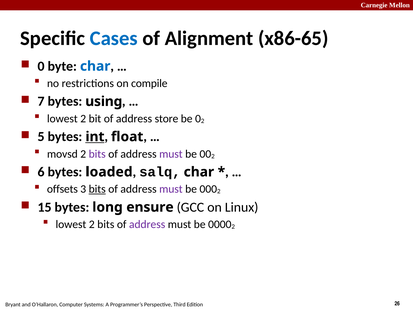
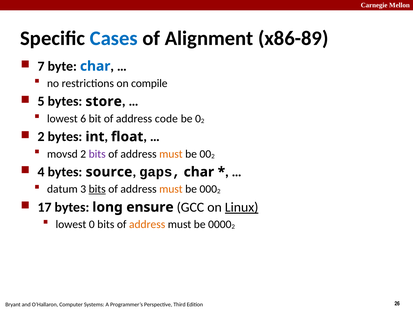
x86-65: x86-65 -> x86-89 (293, 38)
0: 0 -> 7 (41, 66)
7: 7 -> 5 (41, 102)
using: using -> store (104, 102)
2: 2 -> 6 (83, 119)
store: store -> code (166, 119)
5: 5 -> 2 (41, 137)
int underline: present -> none (95, 137)
must colour: purple -> orange (171, 154)
6: 6 -> 4 (41, 172)
loaded: loaded -> source (109, 172)
salq: salq -> gaps (160, 172)
offsets: offsets -> datum (62, 190)
must colour: purple -> orange (171, 190)
15: 15 -> 17 (45, 208)
Linux underline: none -> present (242, 208)
2: 2 -> 0 (92, 225)
address colour: purple -> orange (147, 225)
